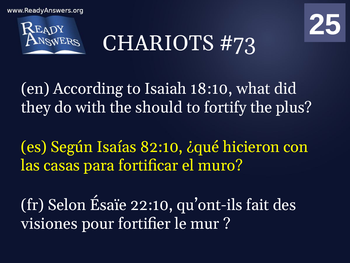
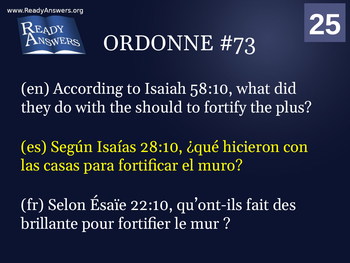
CHARIOTS: CHARIOTS -> ORDONNE (159, 43)
18:10: 18:10 -> 58:10 (212, 89)
82:10: 82:10 -> 28:10 (162, 147)
visiones: visiones -> brillante (50, 223)
